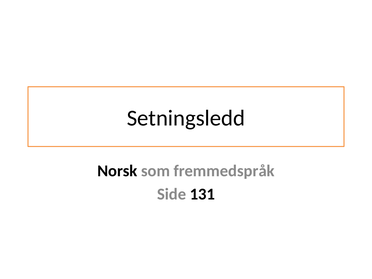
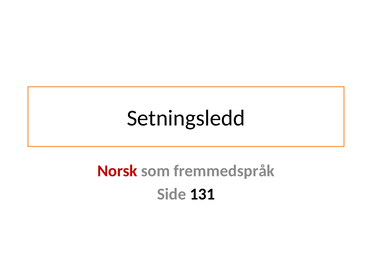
Norsk colour: black -> red (117, 171)
